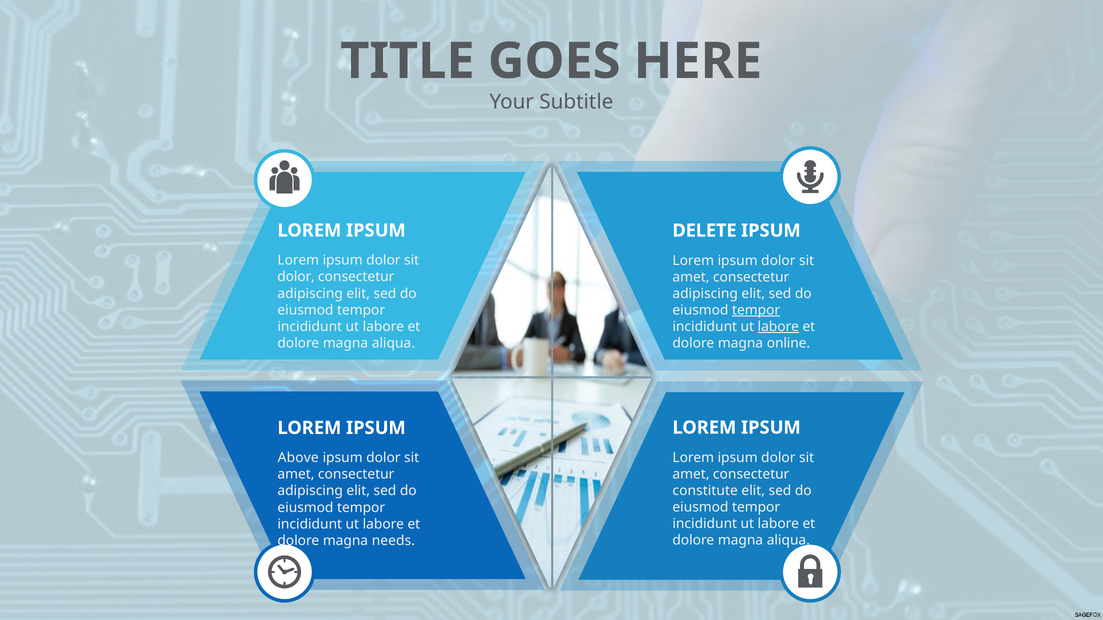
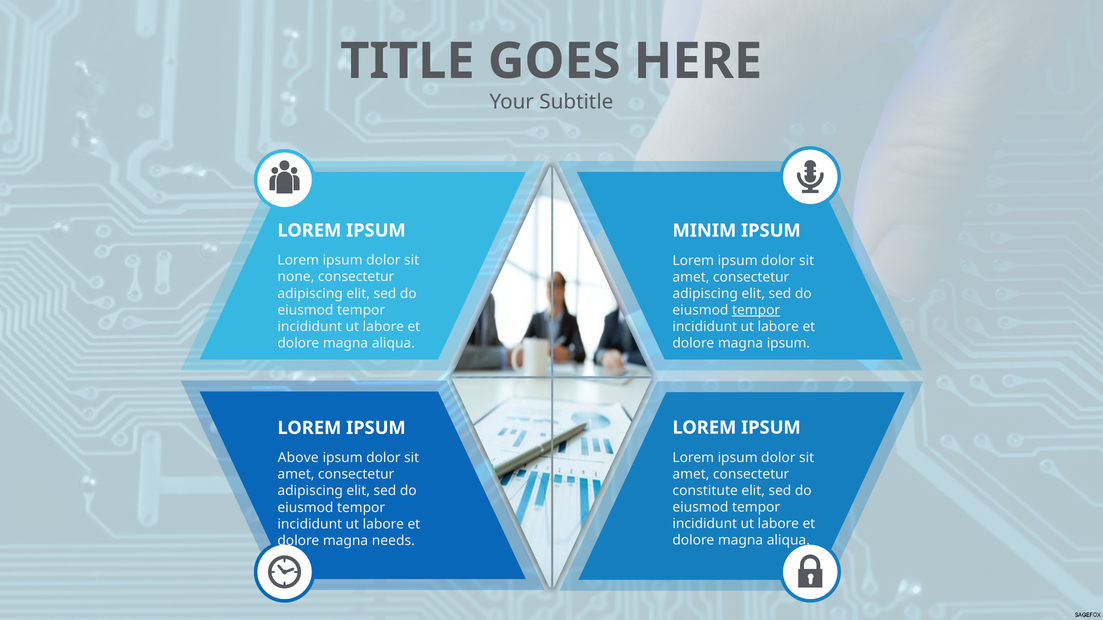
DELETE: DELETE -> MINIM (704, 231)
dolor: dolor -> none (296, 277)
labore underline: present -> none (778, 327)
magna online: online -> ipsum (788, 343)
